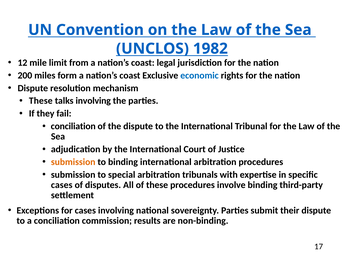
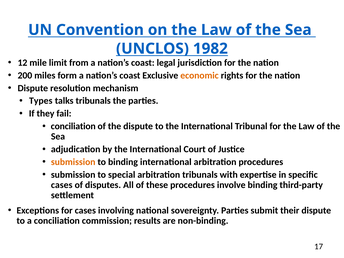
economic colour: blue -> orange (200, 75)
These: These -> Types (41, 101)
talks involving: involving -> tribunals (93, 101)
